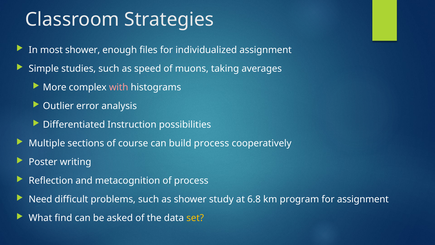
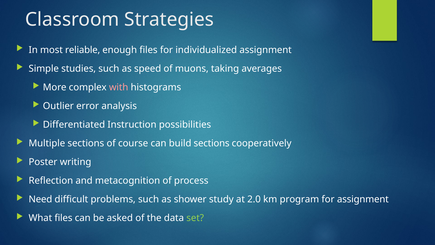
most shower: shower -> reliable (83, 50)
build process: process -> sections (212, 143)
6.8: 6.8 -> 2.0 (254, 199)
What find: find -> files (63, 218)
set colour: yellow -> light green (195, 218)
